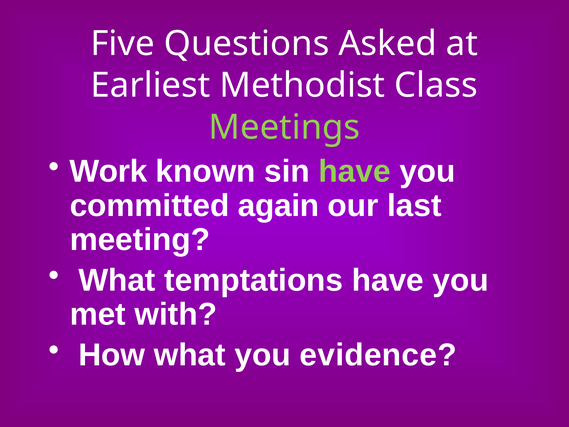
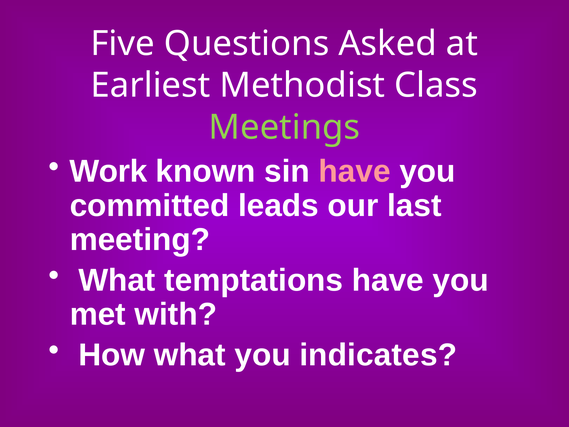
have colour: light green -> pink (355, 171)
again: again -> leads (278, 206)
evidence: evidence -> indicates (378, 355)
